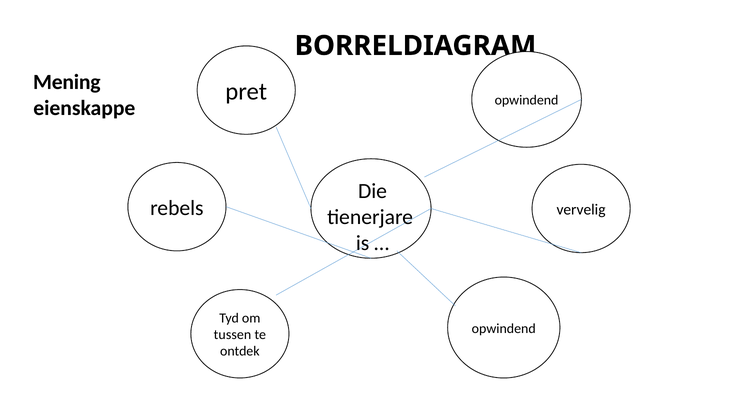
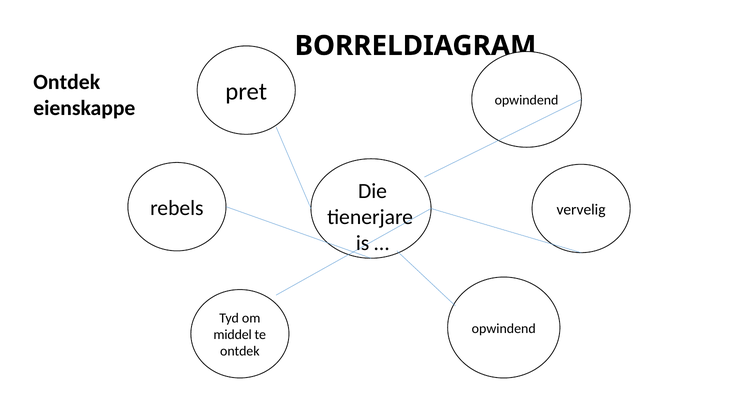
Mening: Mening -> Ontdek (67, 82)
tussen: tussen -> middel (233, 335)
